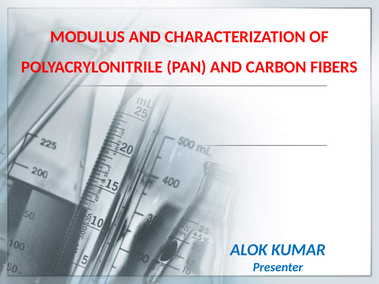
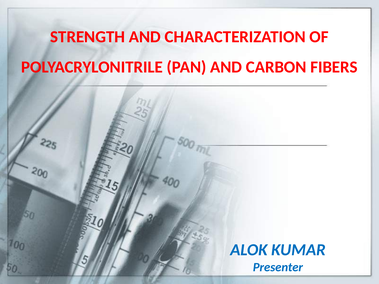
MODULUS: MODULUS -> STRENGTH (88, 37)
